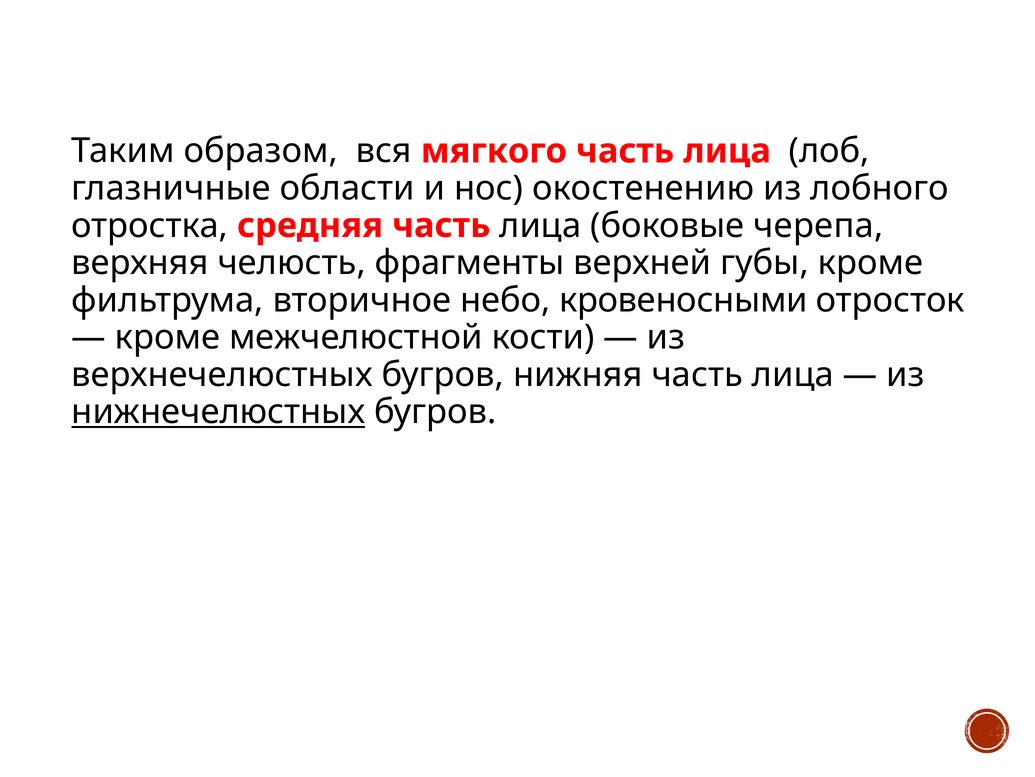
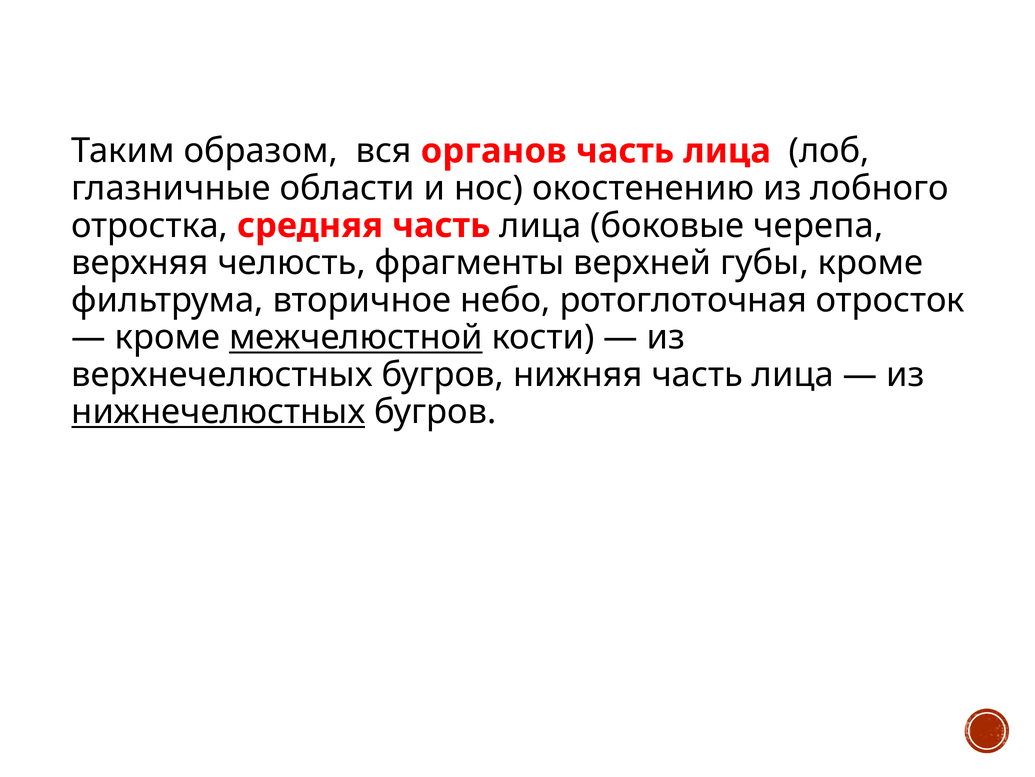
мягкого: мягкого -> органов (494, 151)
кровеносными: кровеносными -> ротоглоточная (683, 300)
межчелюстной underline: none -> present (356, 337)
